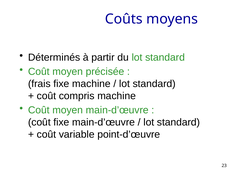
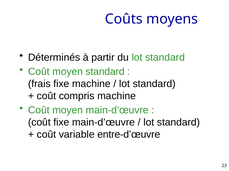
moyen précisée: précisée -> standard (105, 72)
point-d’œuvre: point-d’œuvre -> entre-d’œuvre (129, 135)
